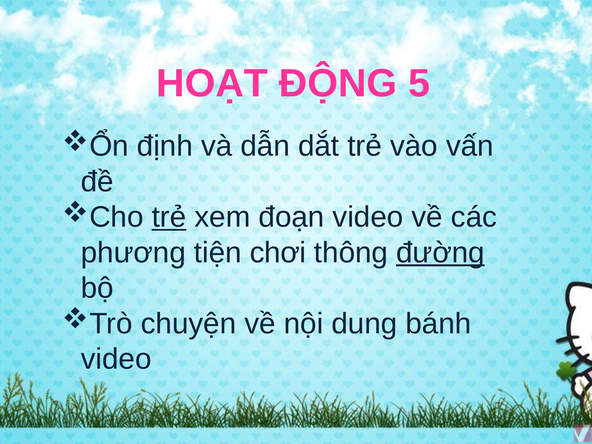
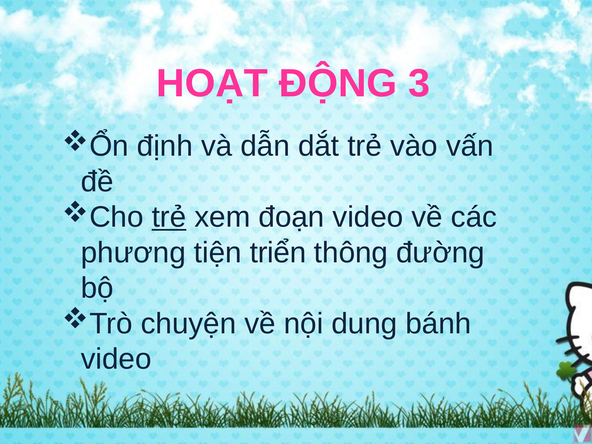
5: 5 -> 3 (419, 84)
chơi: chơi -> triển (278, 253)
đường underline: present -> none (440, 253)
